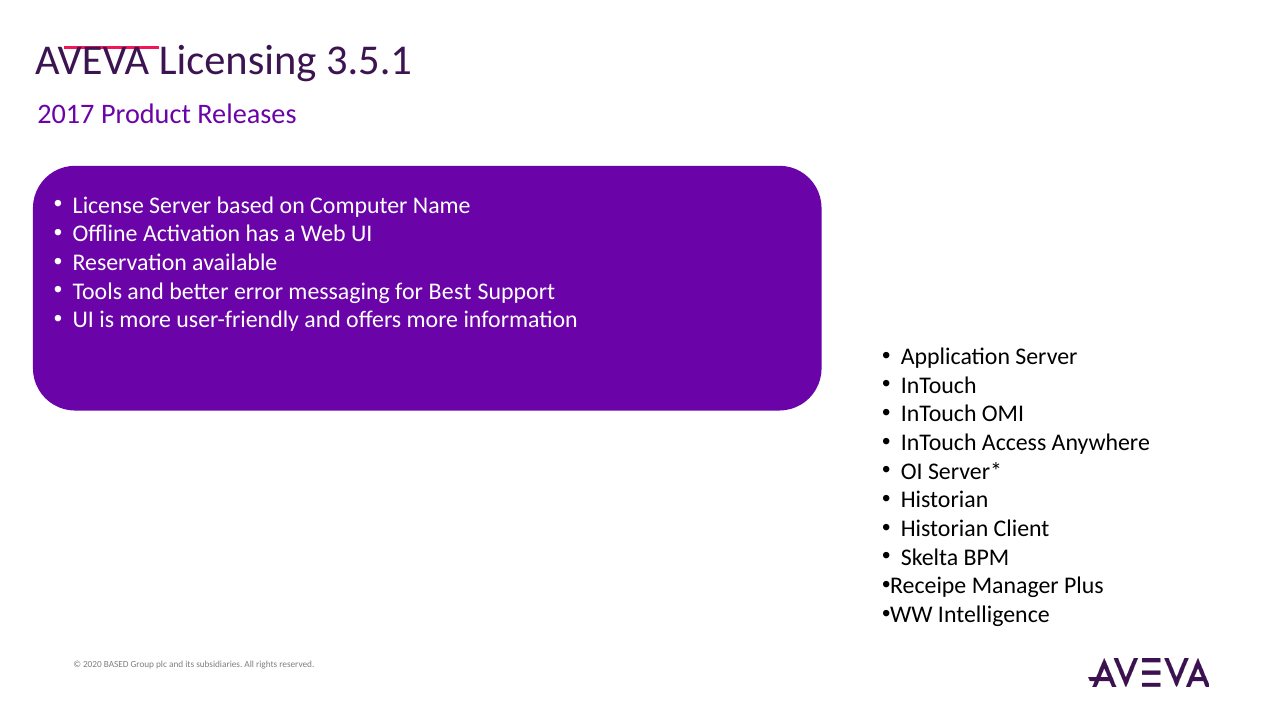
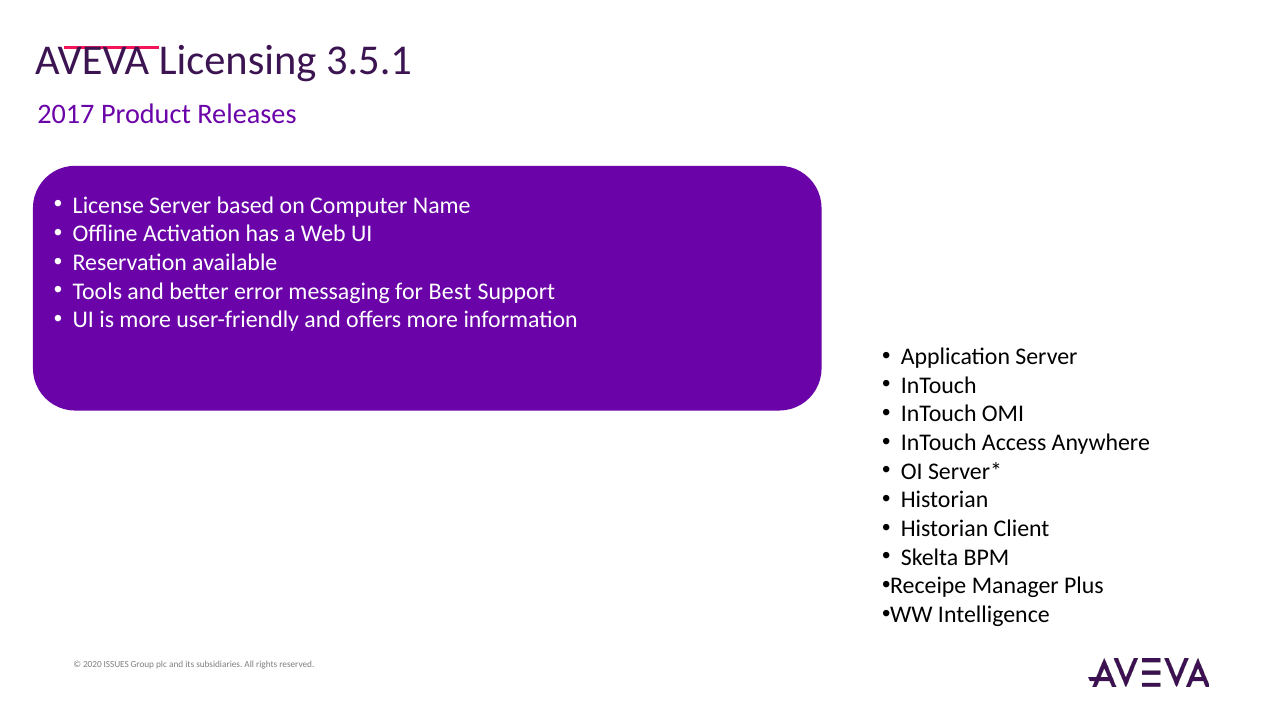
2020 BASED: BASED -> ISSUES (116, 664)
